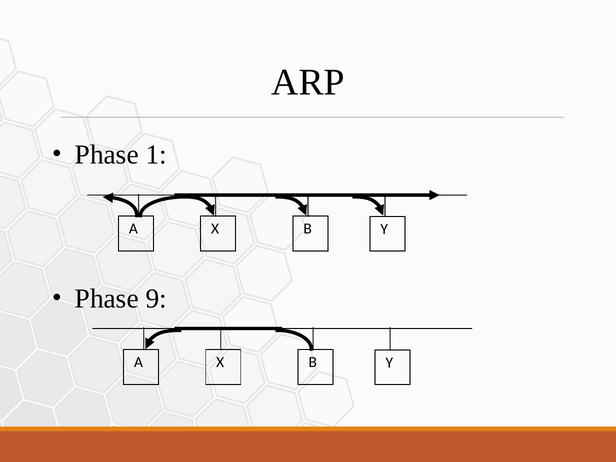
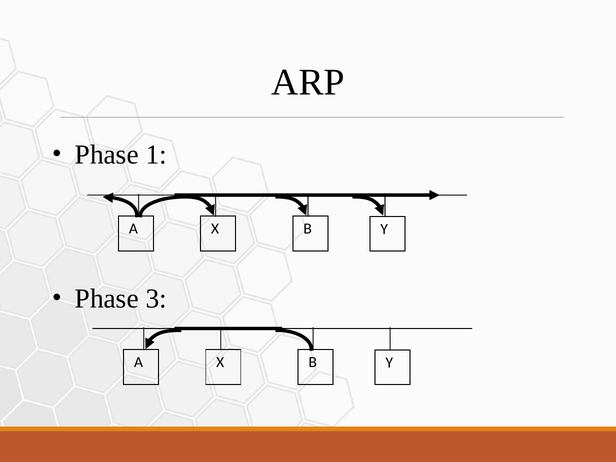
9: 9 -> 3 (156, 299)
